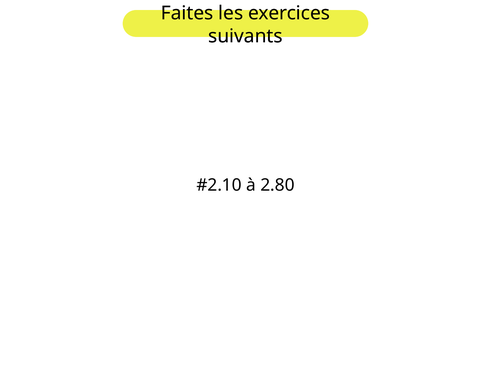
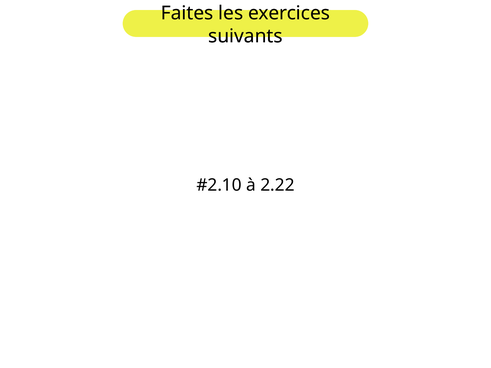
2.80: 2.80 -> 2.22 (277, 185)
